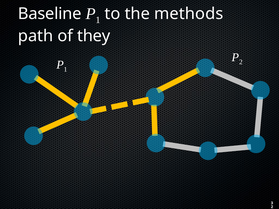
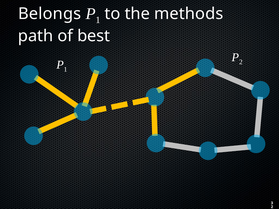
Baseline: Baseline -> Belongs (50, 14)
they: they -> best (94, 36)
